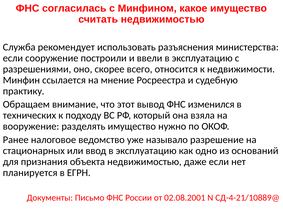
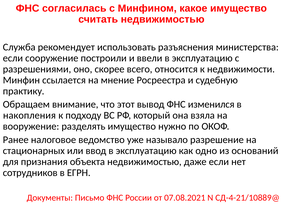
технических: технических -> накопления (29, 116)
планируется: планируется -> сотрудников (30, 173)
02.08.2001: 02.08.2001 -> 07.08.2021 (185, 198)
